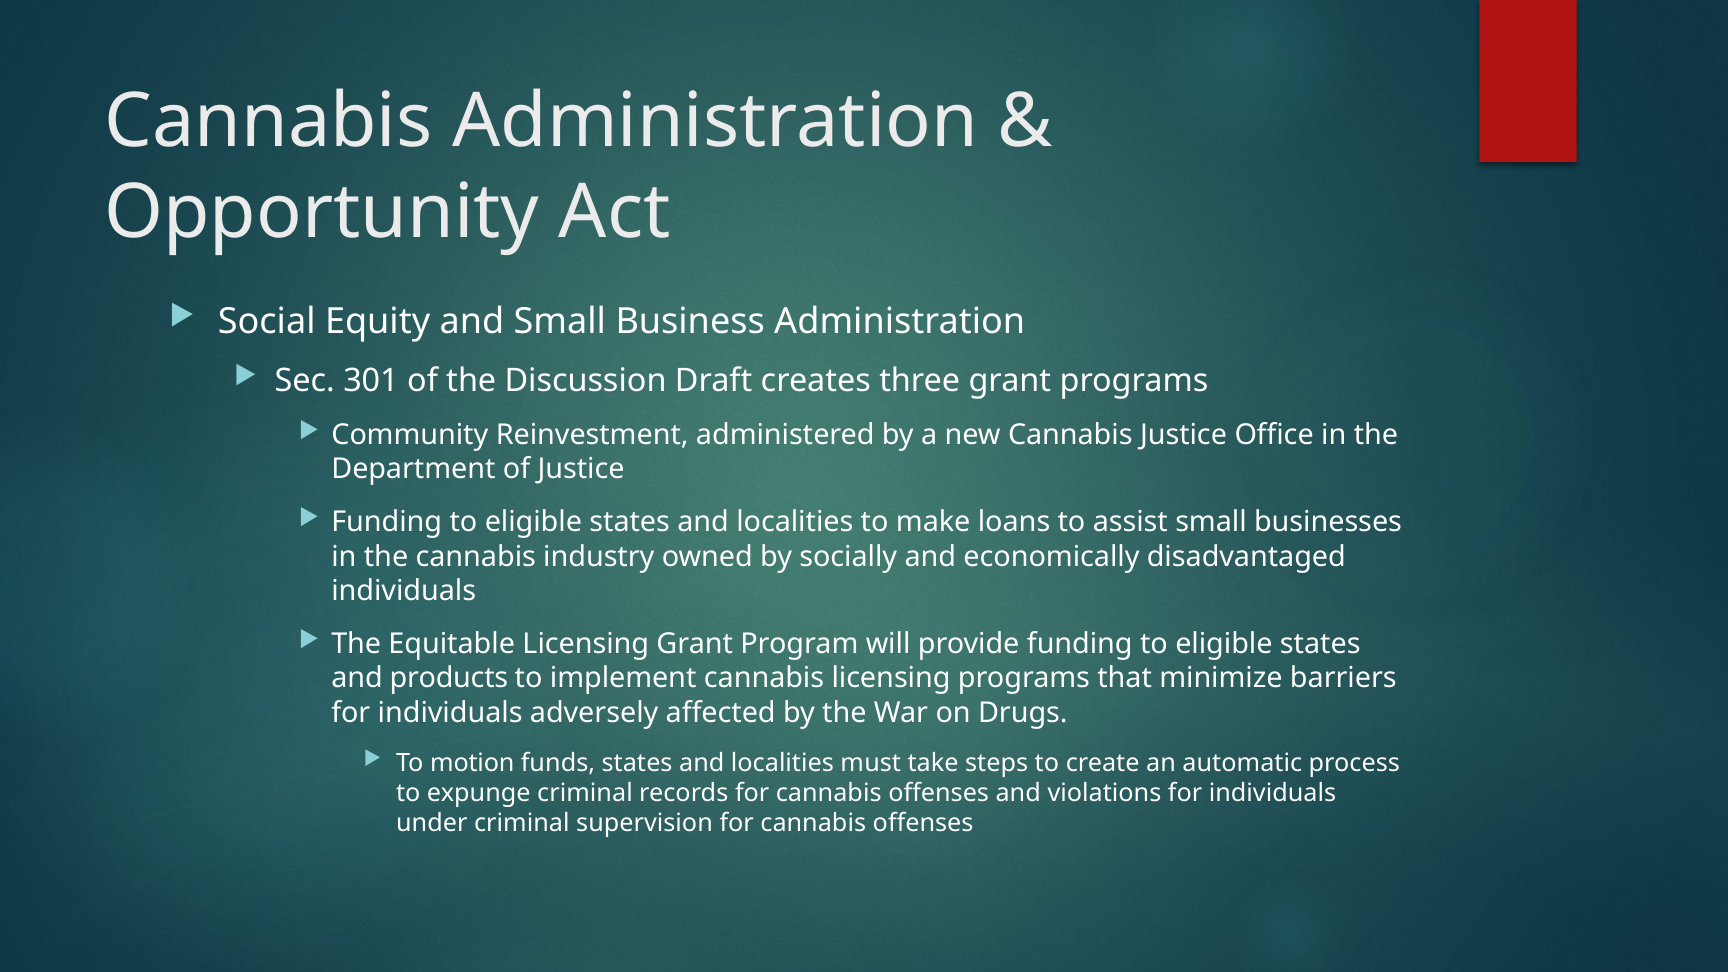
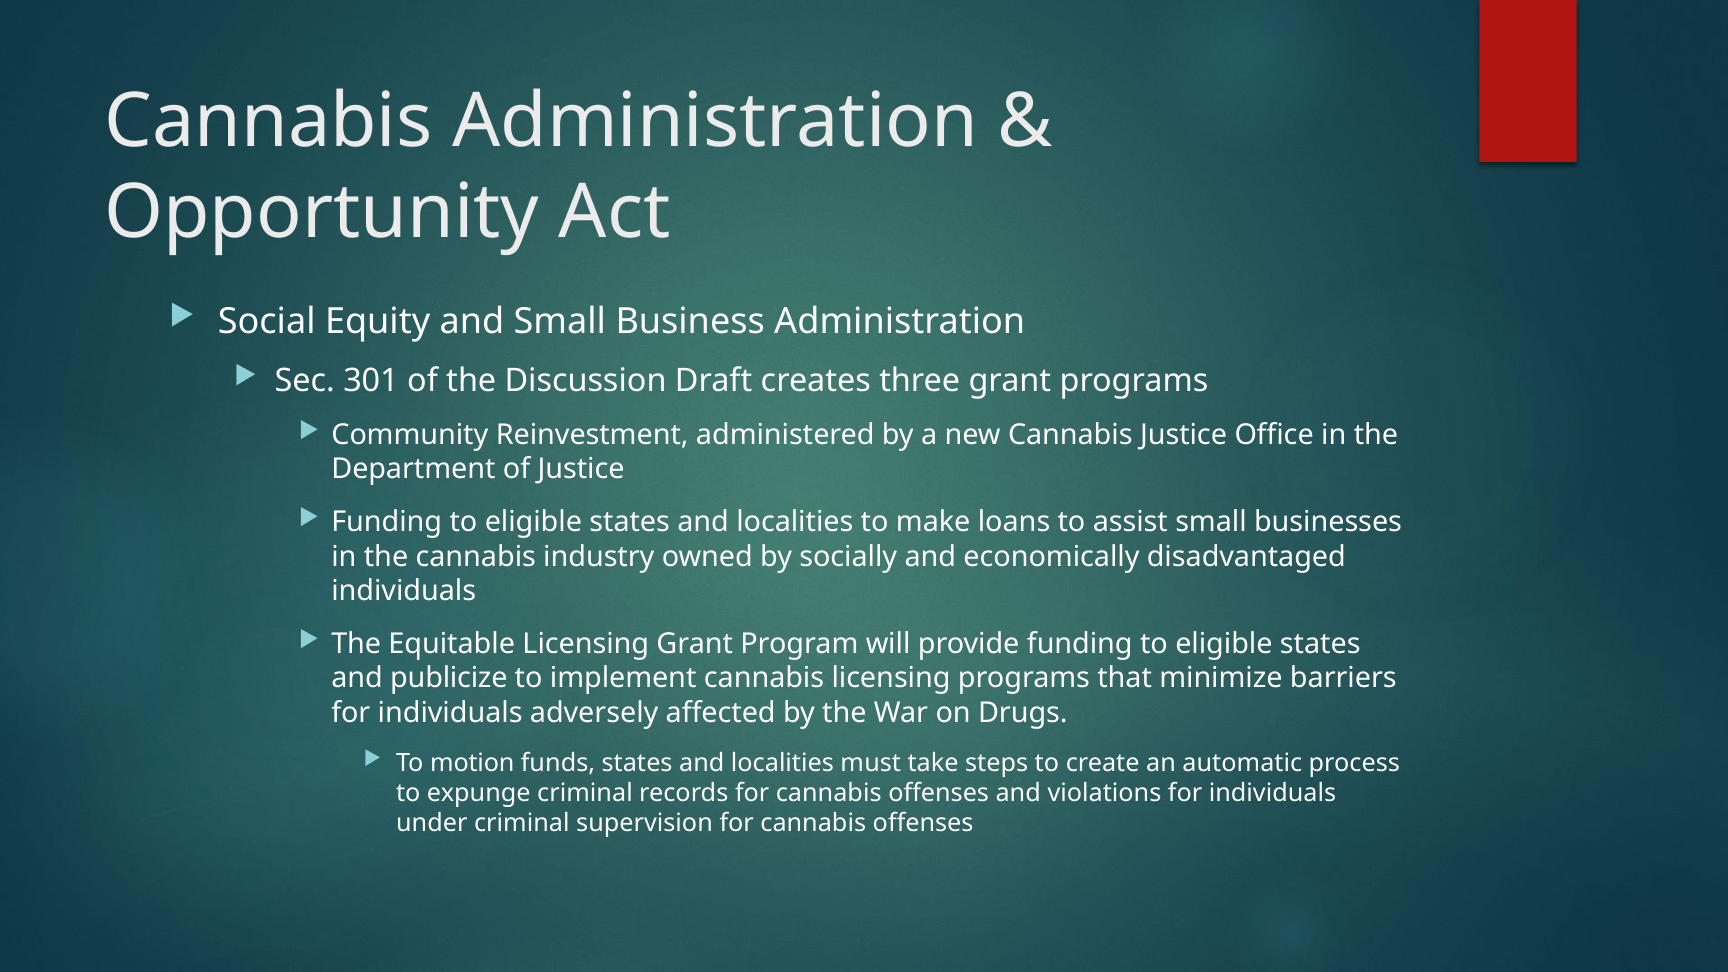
products: products -> publicize (449, 678)
